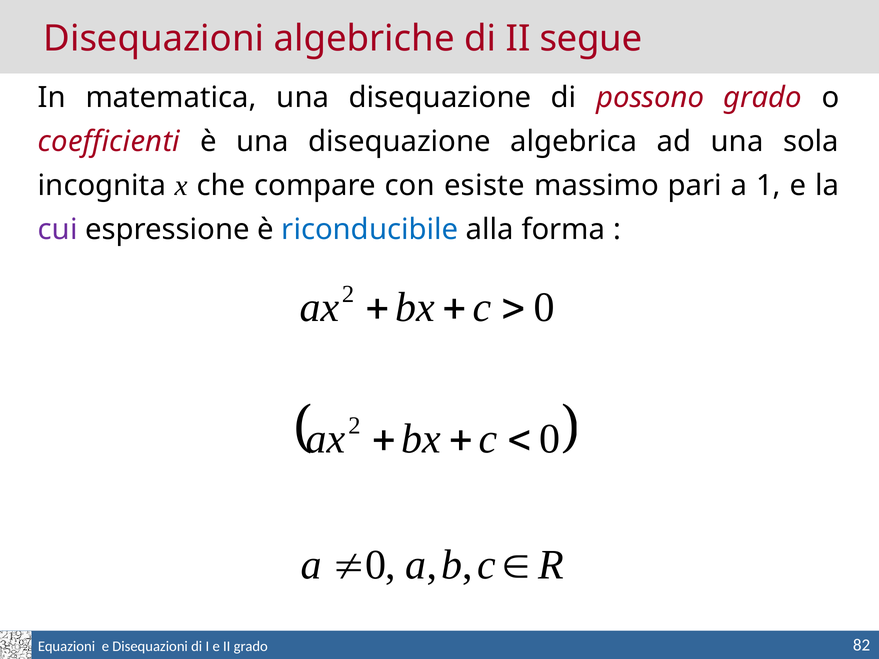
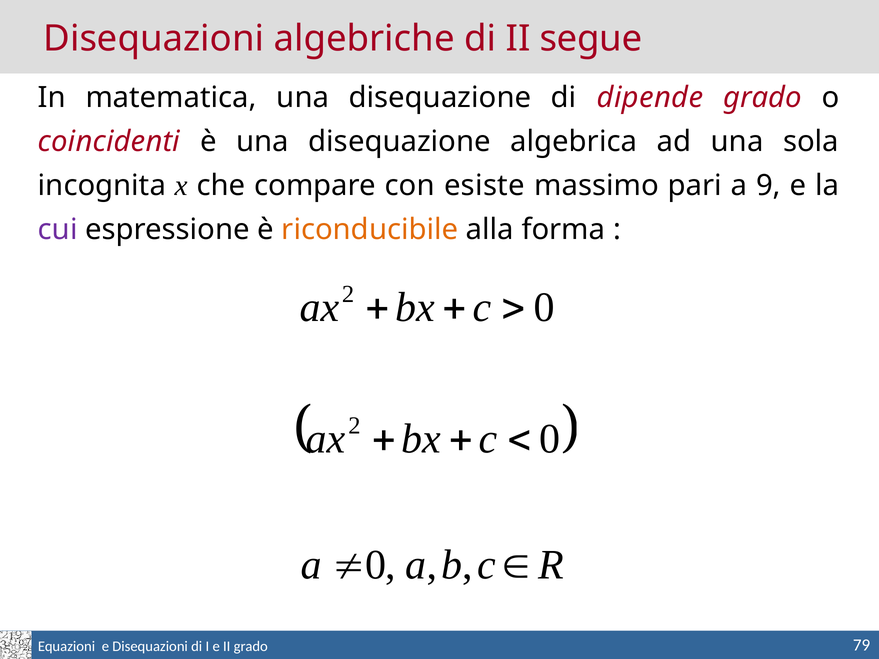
possono: possono -> dipende (650, 98)
coefficienti: coefficienti -> coincidenti (109, 142)
1: 1 -> 9 (768, 186)
riconducibile colour: blue -> orange (370, 230)
82: 82 -> 79 (862, 645)
